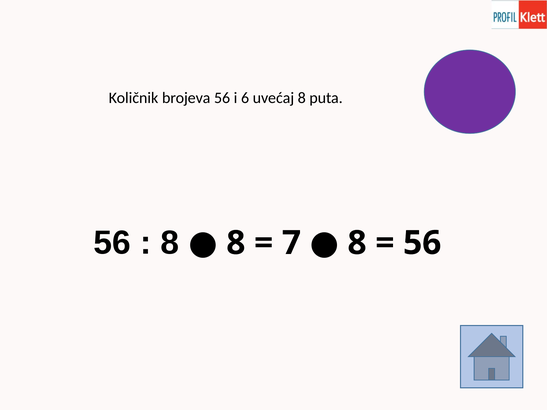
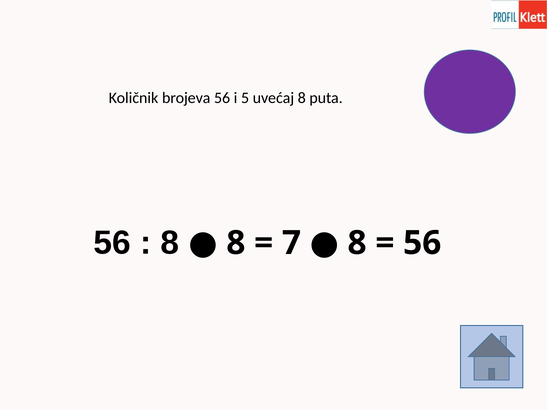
6: 6 -> 5 (245, 98)
